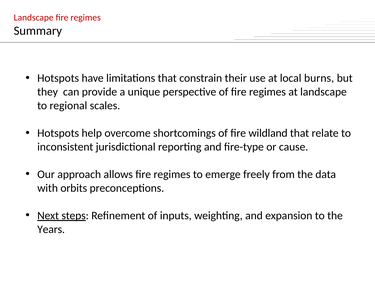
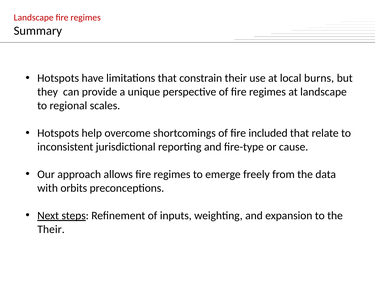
wildland: wildland -> included (268, 133)
Years: Years -> Their (51, 229)
